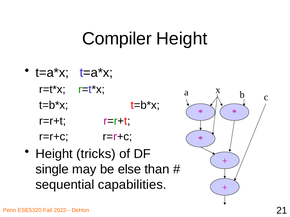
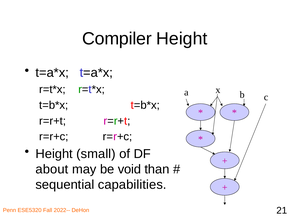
tricks: tricks -> small (96, 154)
single: single -> about (52, 170)
else: else -> void (129, 170)
